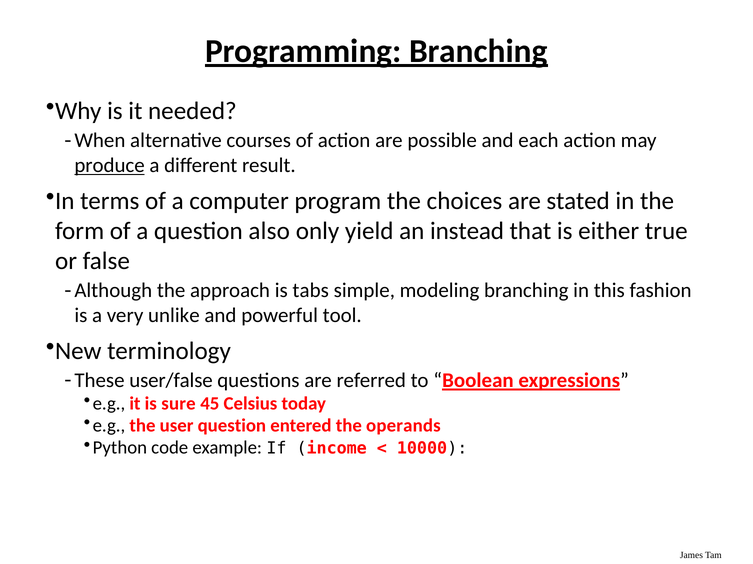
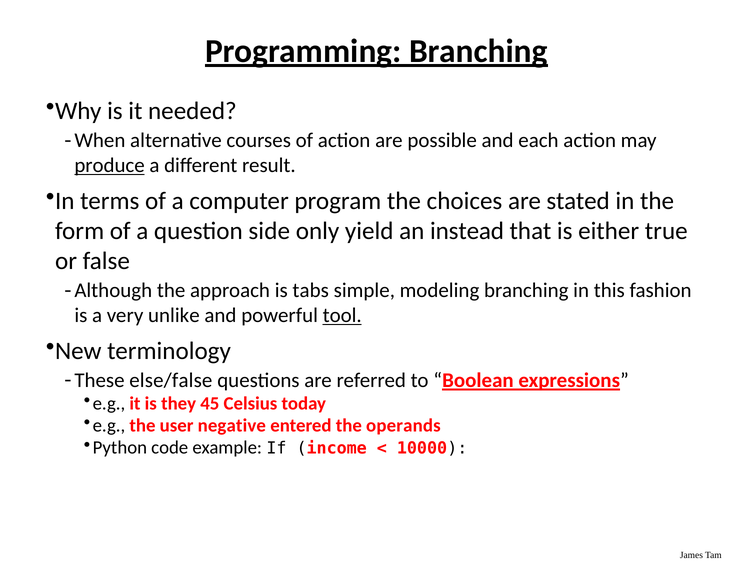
also: also -> side (269, 231)
tool underline: none -> present (342, 316)
user/false: user/false -> else/false (171, 381)
sure: sure -> they (179, 404)
user question: question -> negative (232, 426)
